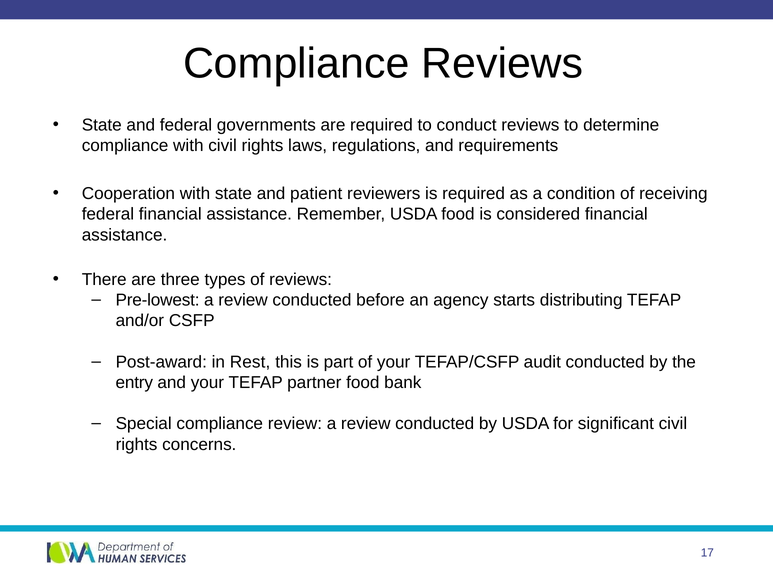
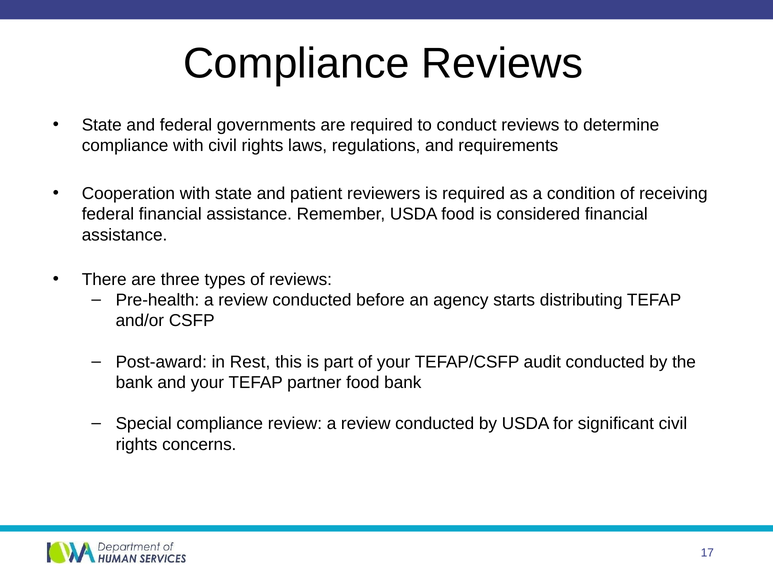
Pre-lowest: Pre-lowest -> Pre-health (157, 300)
entry: entry -> bank (134, 382)
